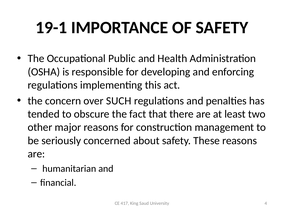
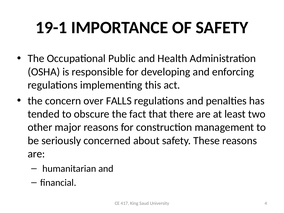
SUCH: SUCH -> FALLS (119, 101)
